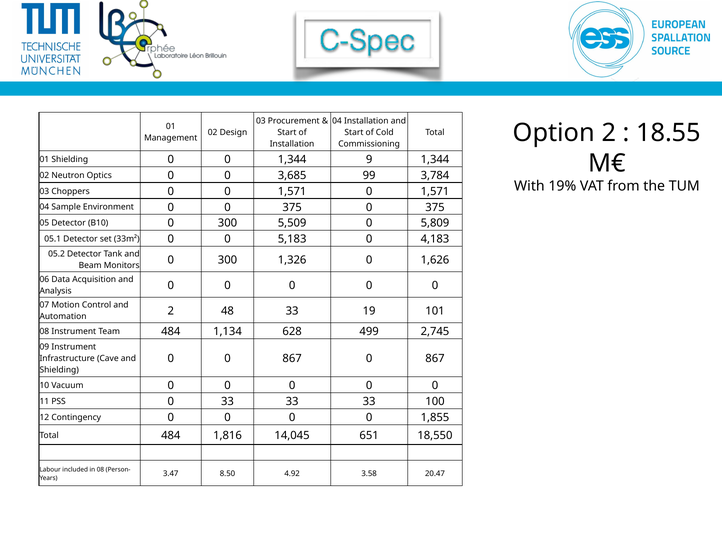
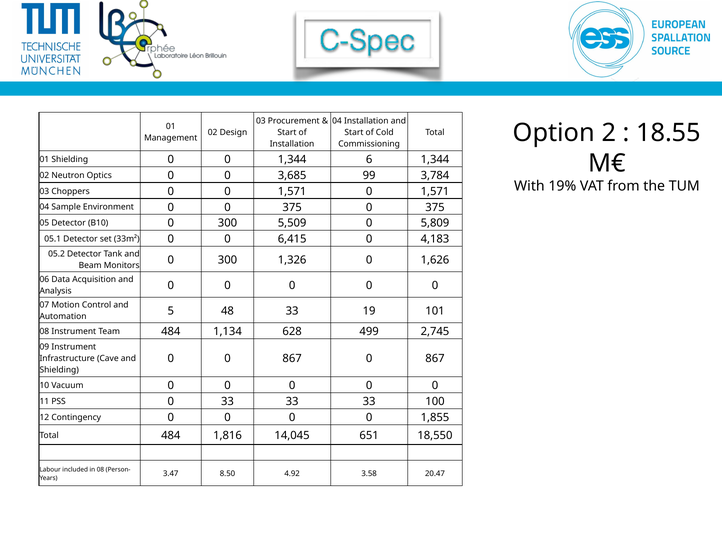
9: 9 -> 6 (369, 159)
5,183: 5,183 -> 6,415 (292, 239)
Automation 2: 2 -> 5 (171, 311)
